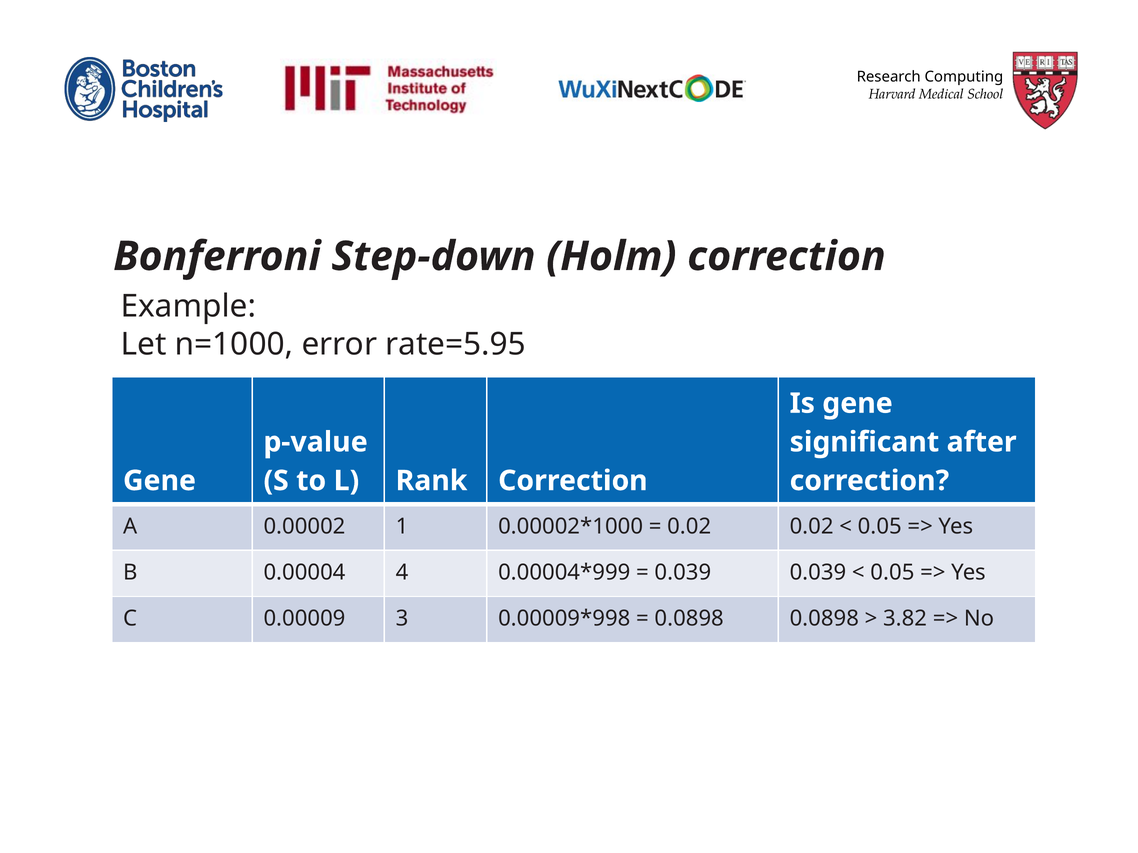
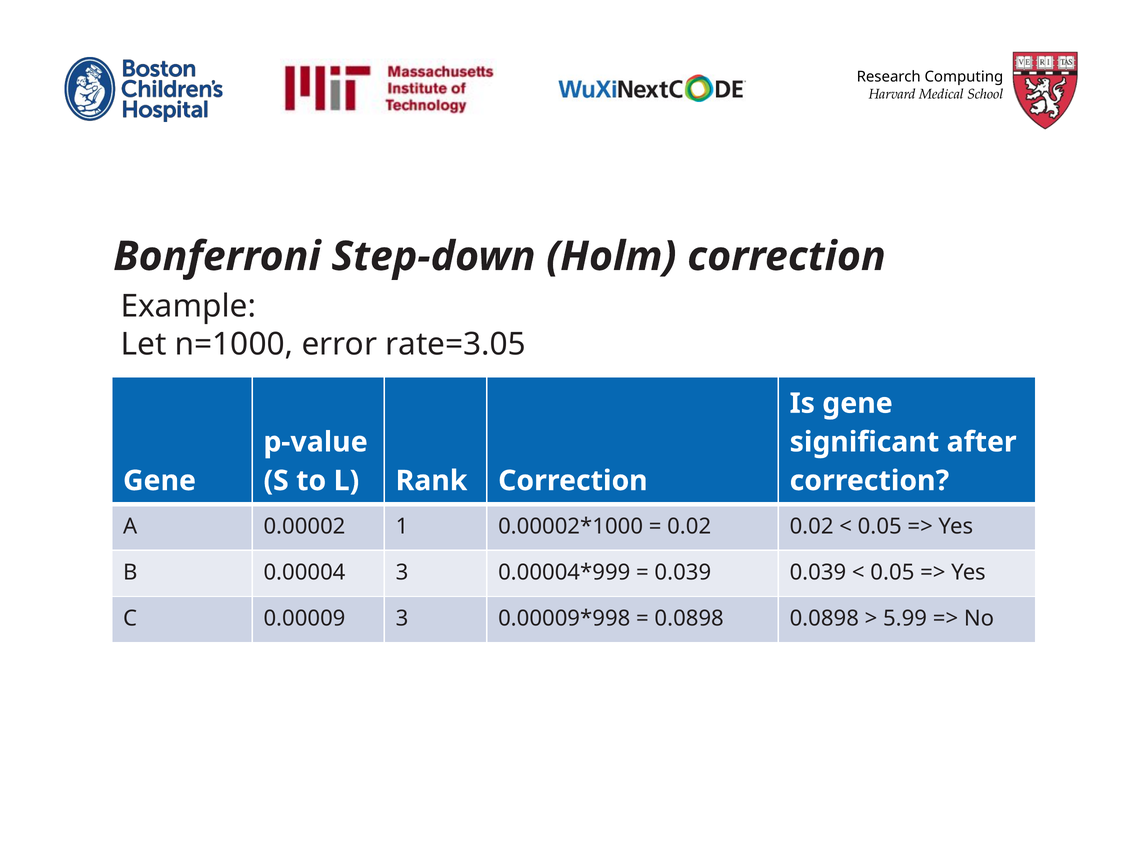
rate=5.95: rate=5.95 -> rate=3.05 (456, 345)
0.00004 4: 4 -> 3 (402, 573)
3.82: 3.82 -> 5.99 (905, 619)
